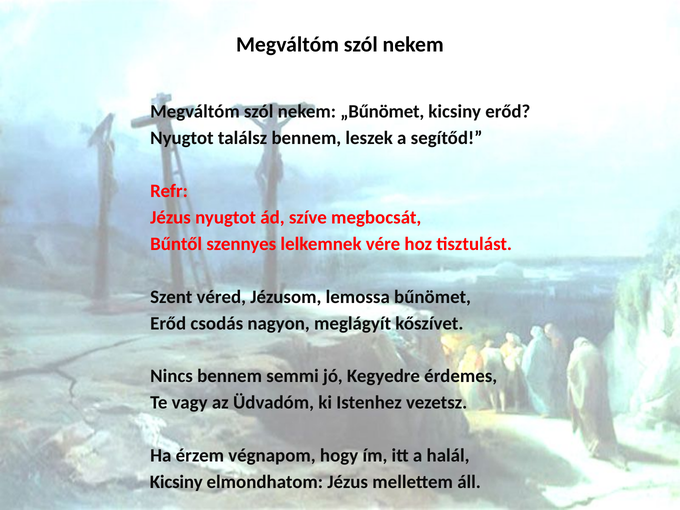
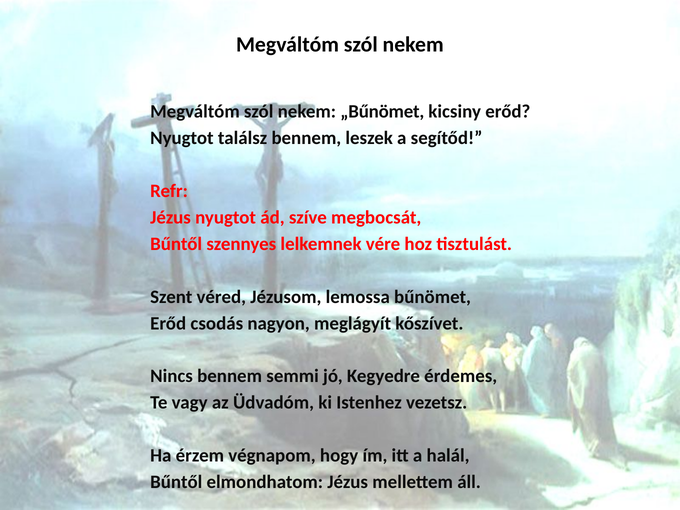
Kicsiny: Kicsiny -> Bűntől (176, 482)
